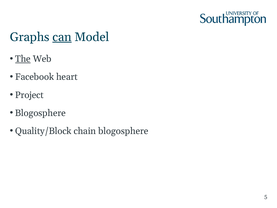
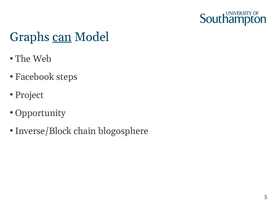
The underline: present -> none (23, 59)
heart: heart -> steps (67, 77)
Blogosphere: Blogosphere -> Opportunity (40, 113)
Quality/Block: Quality/Block -> Inverse/Block (43, 131)
